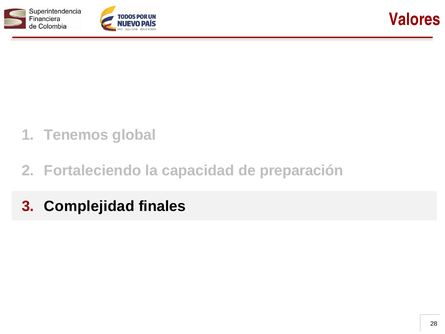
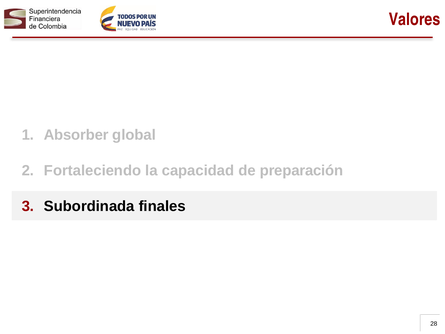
Tenemos: Tenemos -> Absorber (76, 135)
Complejidad: Complejidad -> Subordinada (89, 206)
